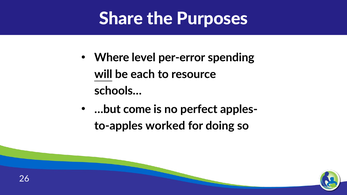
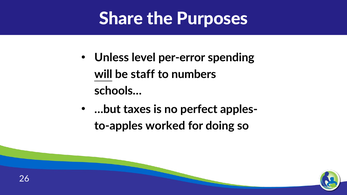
Where: Where -> Unless (112, 58)
each: each -> staff (143, 74)
resource: resource -> numbers (194, 74)
come: come -> taxes (137, 109)
